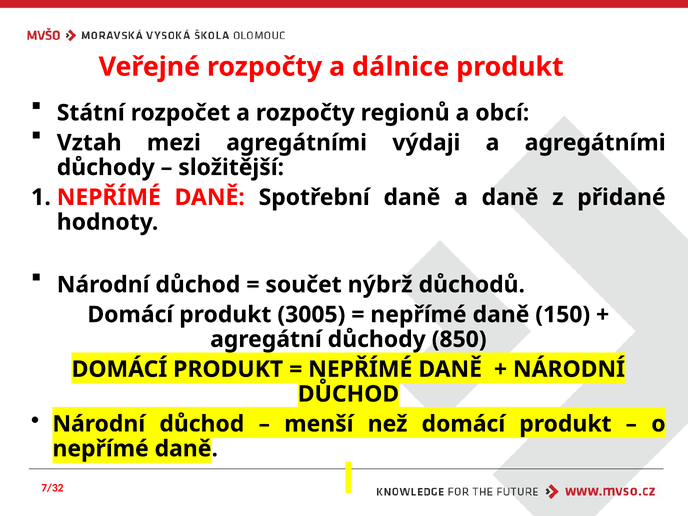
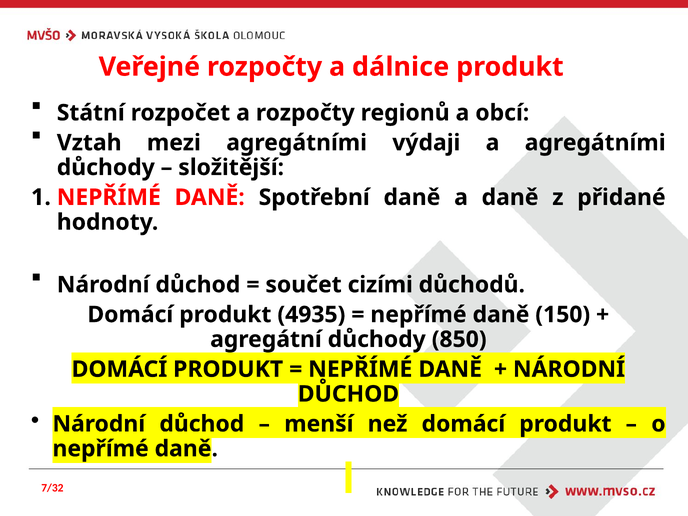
nýbrž: nýbrž -> cizími (380, 285)
3005: 3005 -> 4935 (311, 315)
